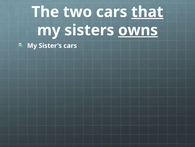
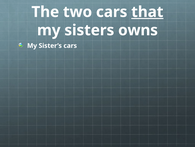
owns underline: present -> none (138, 30)
